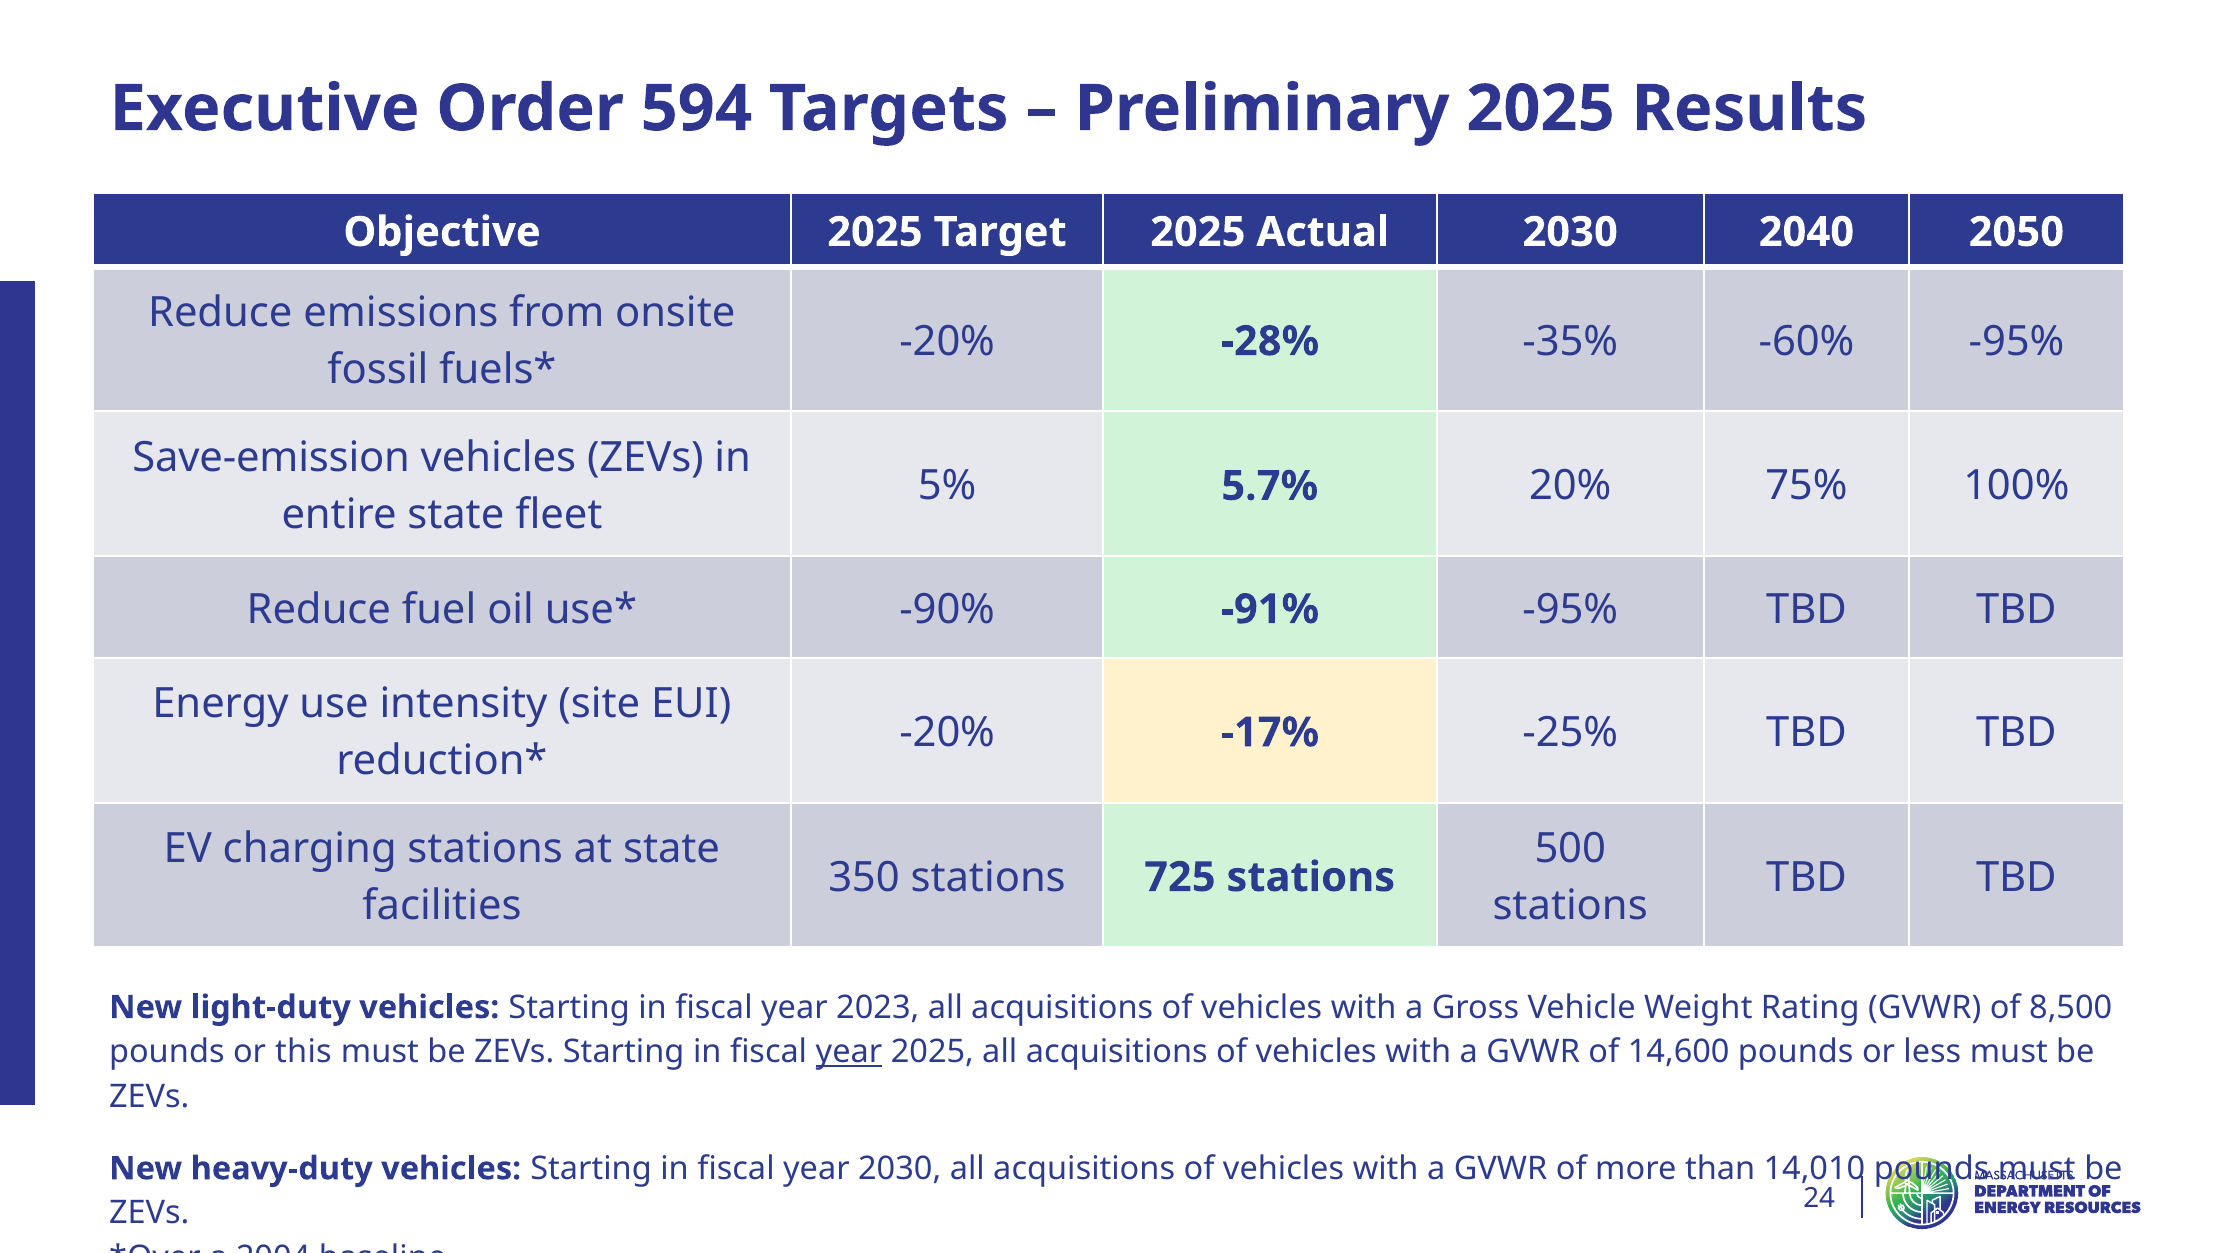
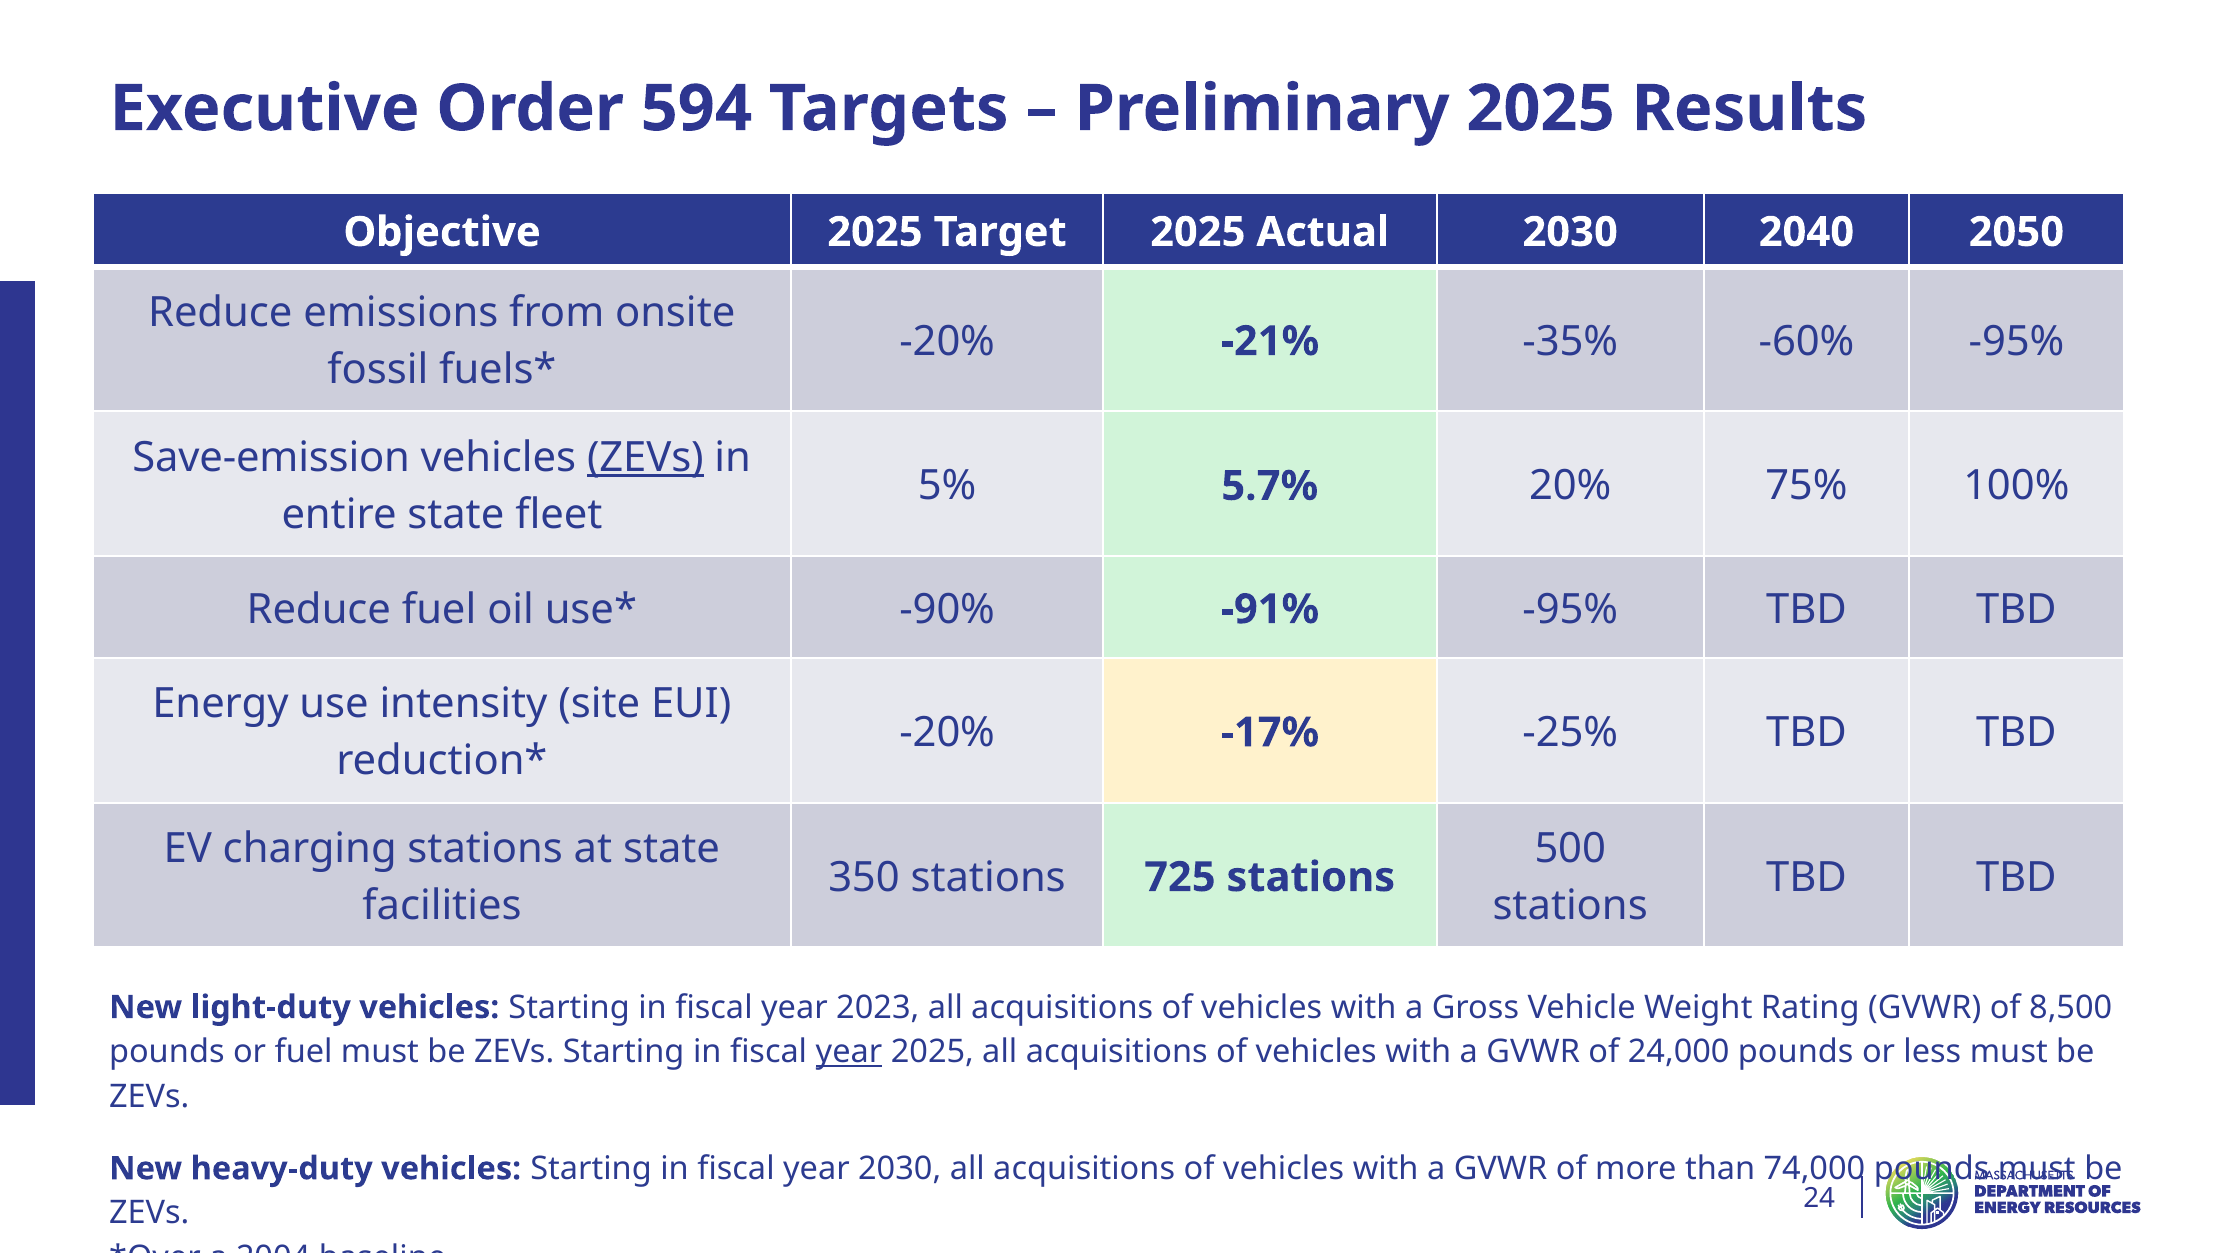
-28%: -28% -> -21% (1270, 341)
ZEVs underline: none -> present (645, 458)
or this: this -> fuel (304, 1052)
14,600: 14,600 -> 24,000 (1679, 1052)
14,010: 14,010 -> 74,000 (1814, 1168)
